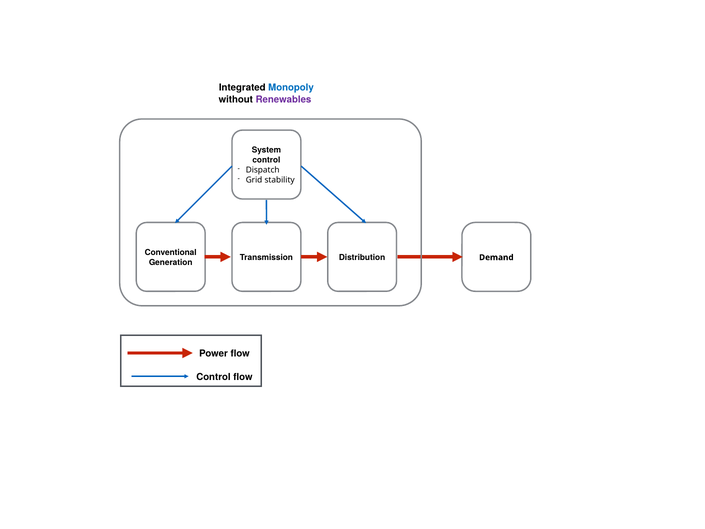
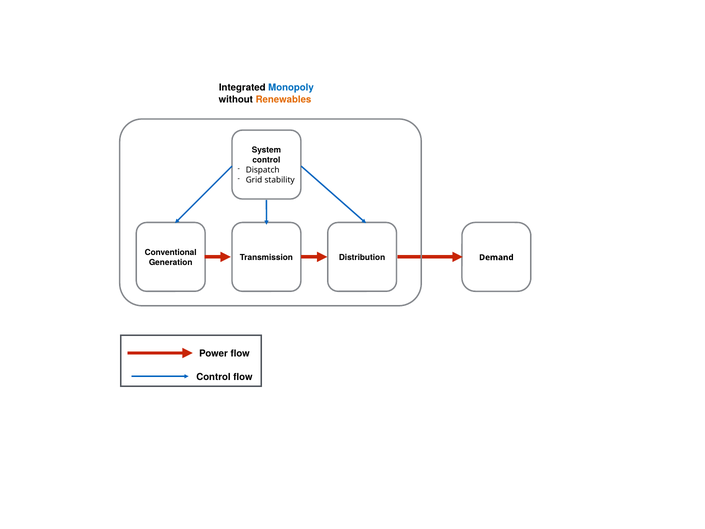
Renewables colour: purple -> orange (283, 99)
